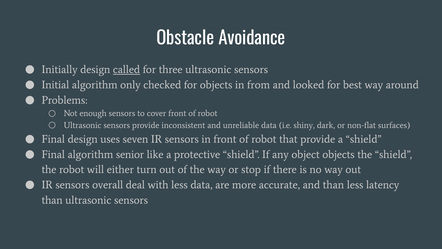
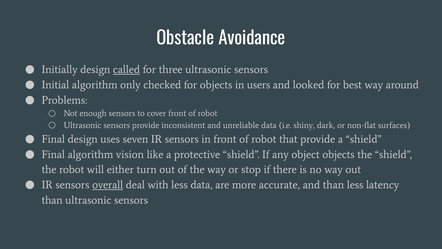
from: from -> users (259, 85)
senior: senior -> vision (130, 154)
overall underline: none -> present (108, 185)
